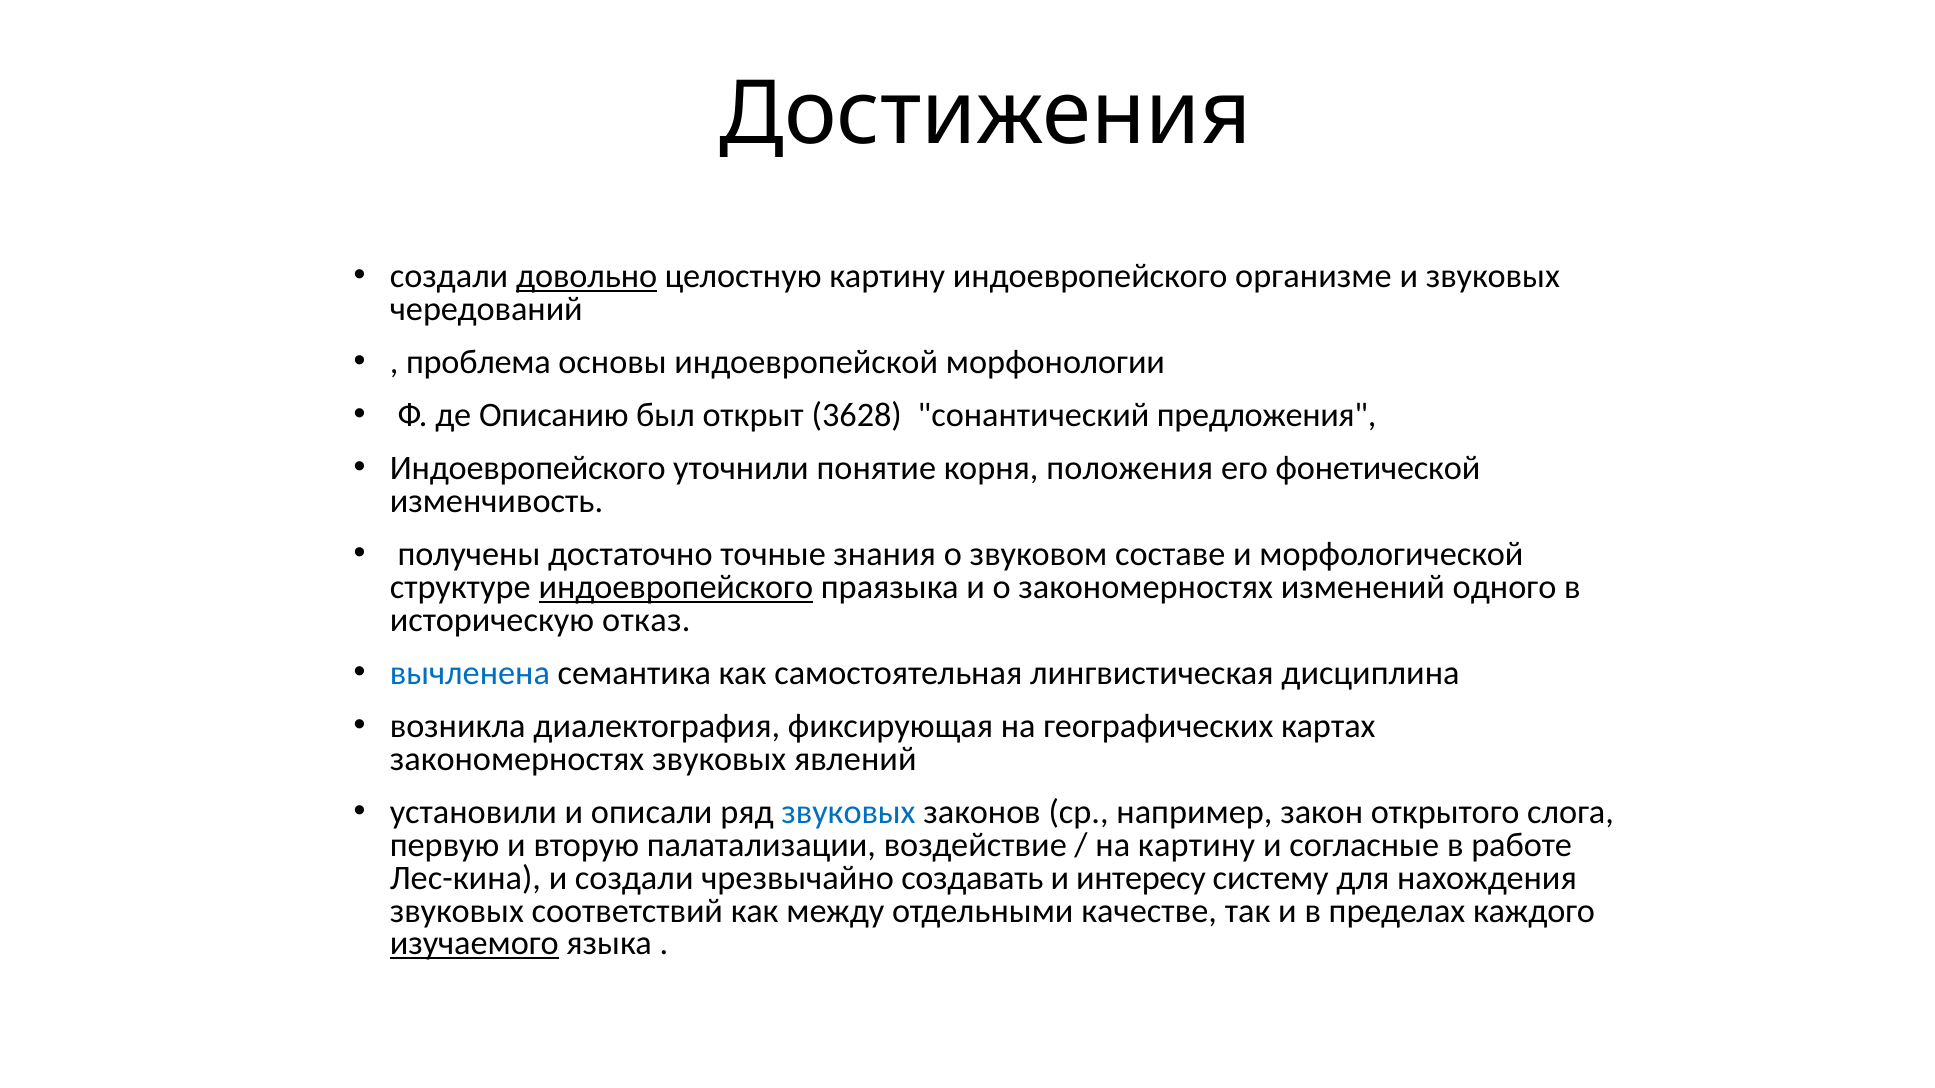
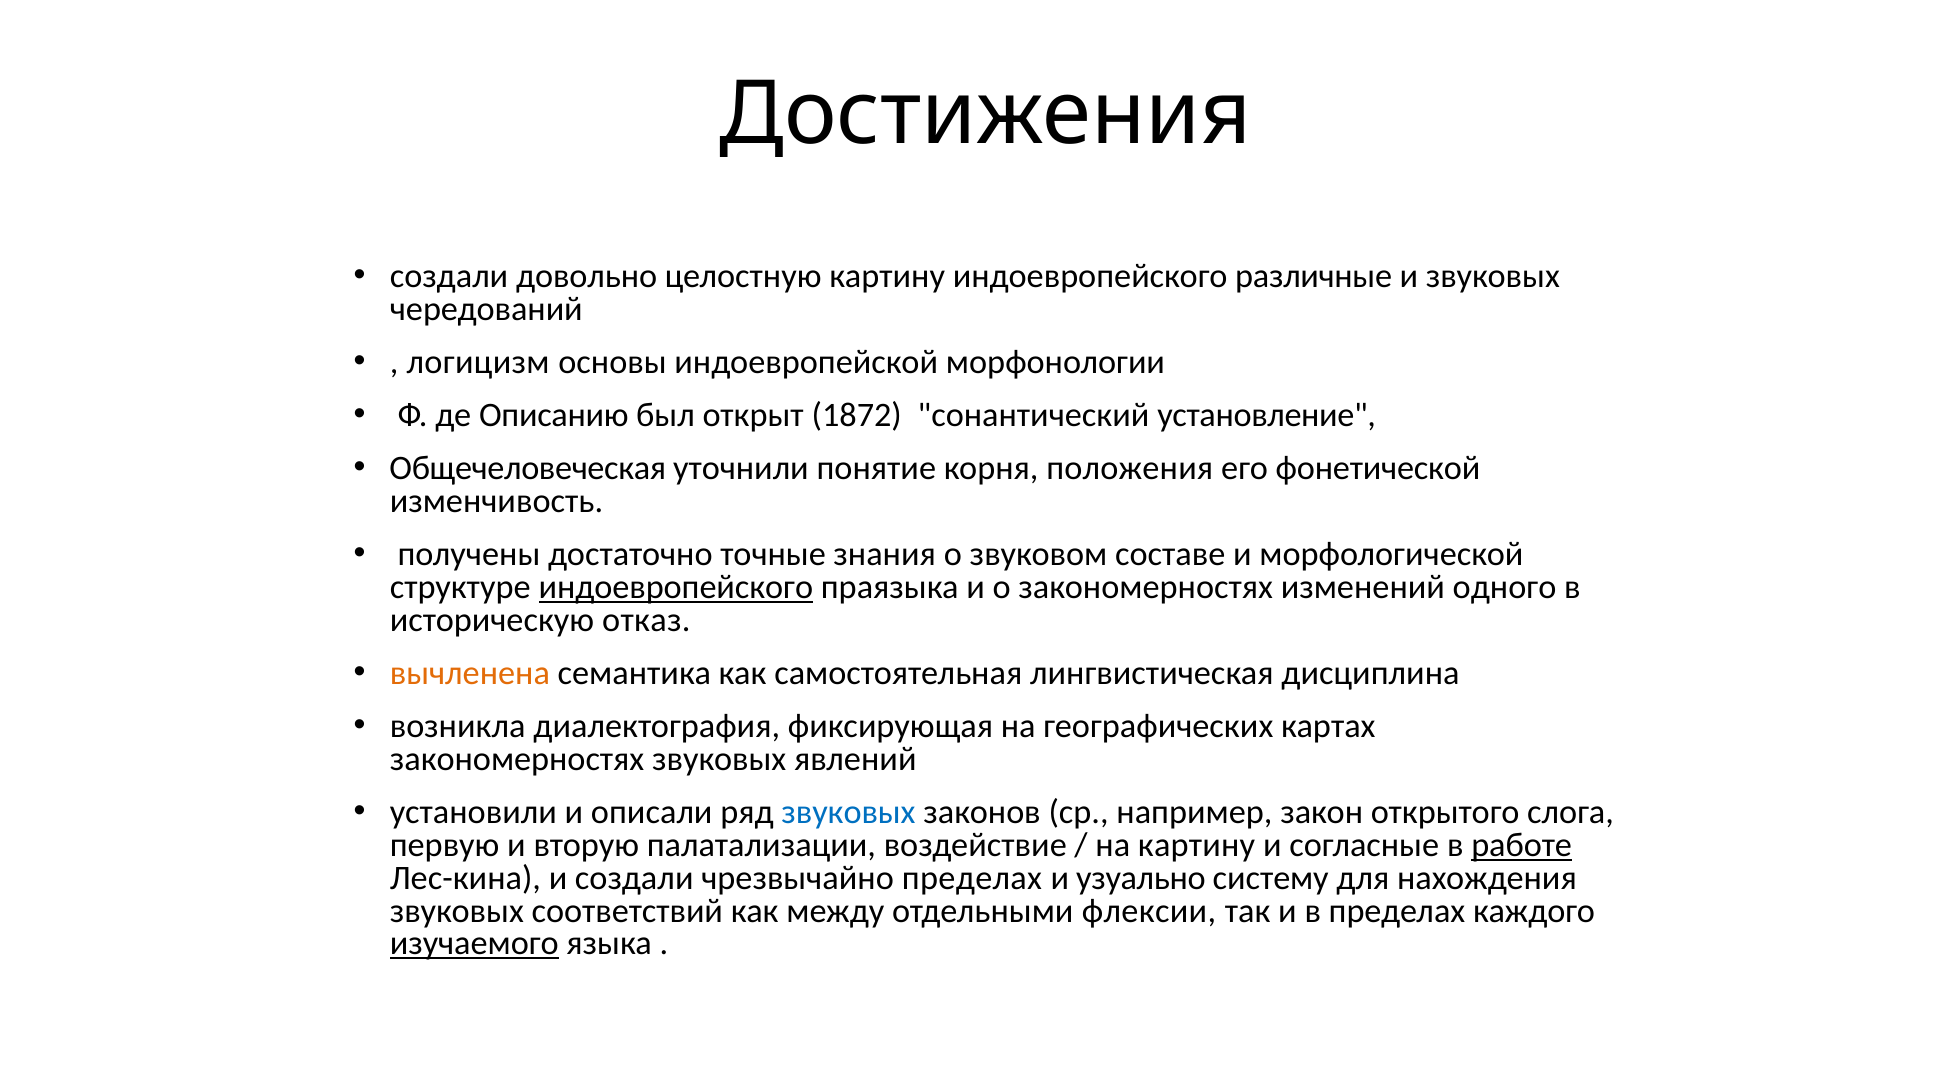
довольно underline: present -> none (587, 276)
организме: организме -> различные (1314, 276)
проблема: проблема -> логицизм (478, 362)
3628: 3628 -> 1872 (857, 415)
предложения: предложения -> установление (1267, 415)
Индоевропейского: Индоевропейского -> Общечеловеческая (528, 468)
вычленена colour: blue -> orange (470, 673)
работе underline: none -> present (1522, 845)
чрезвычайно создавать: создавать -> пределах (972, 878)
интересу: интересу -> узуально (1141, 878)
качестве: качестве -> флексии (1149, 911)
